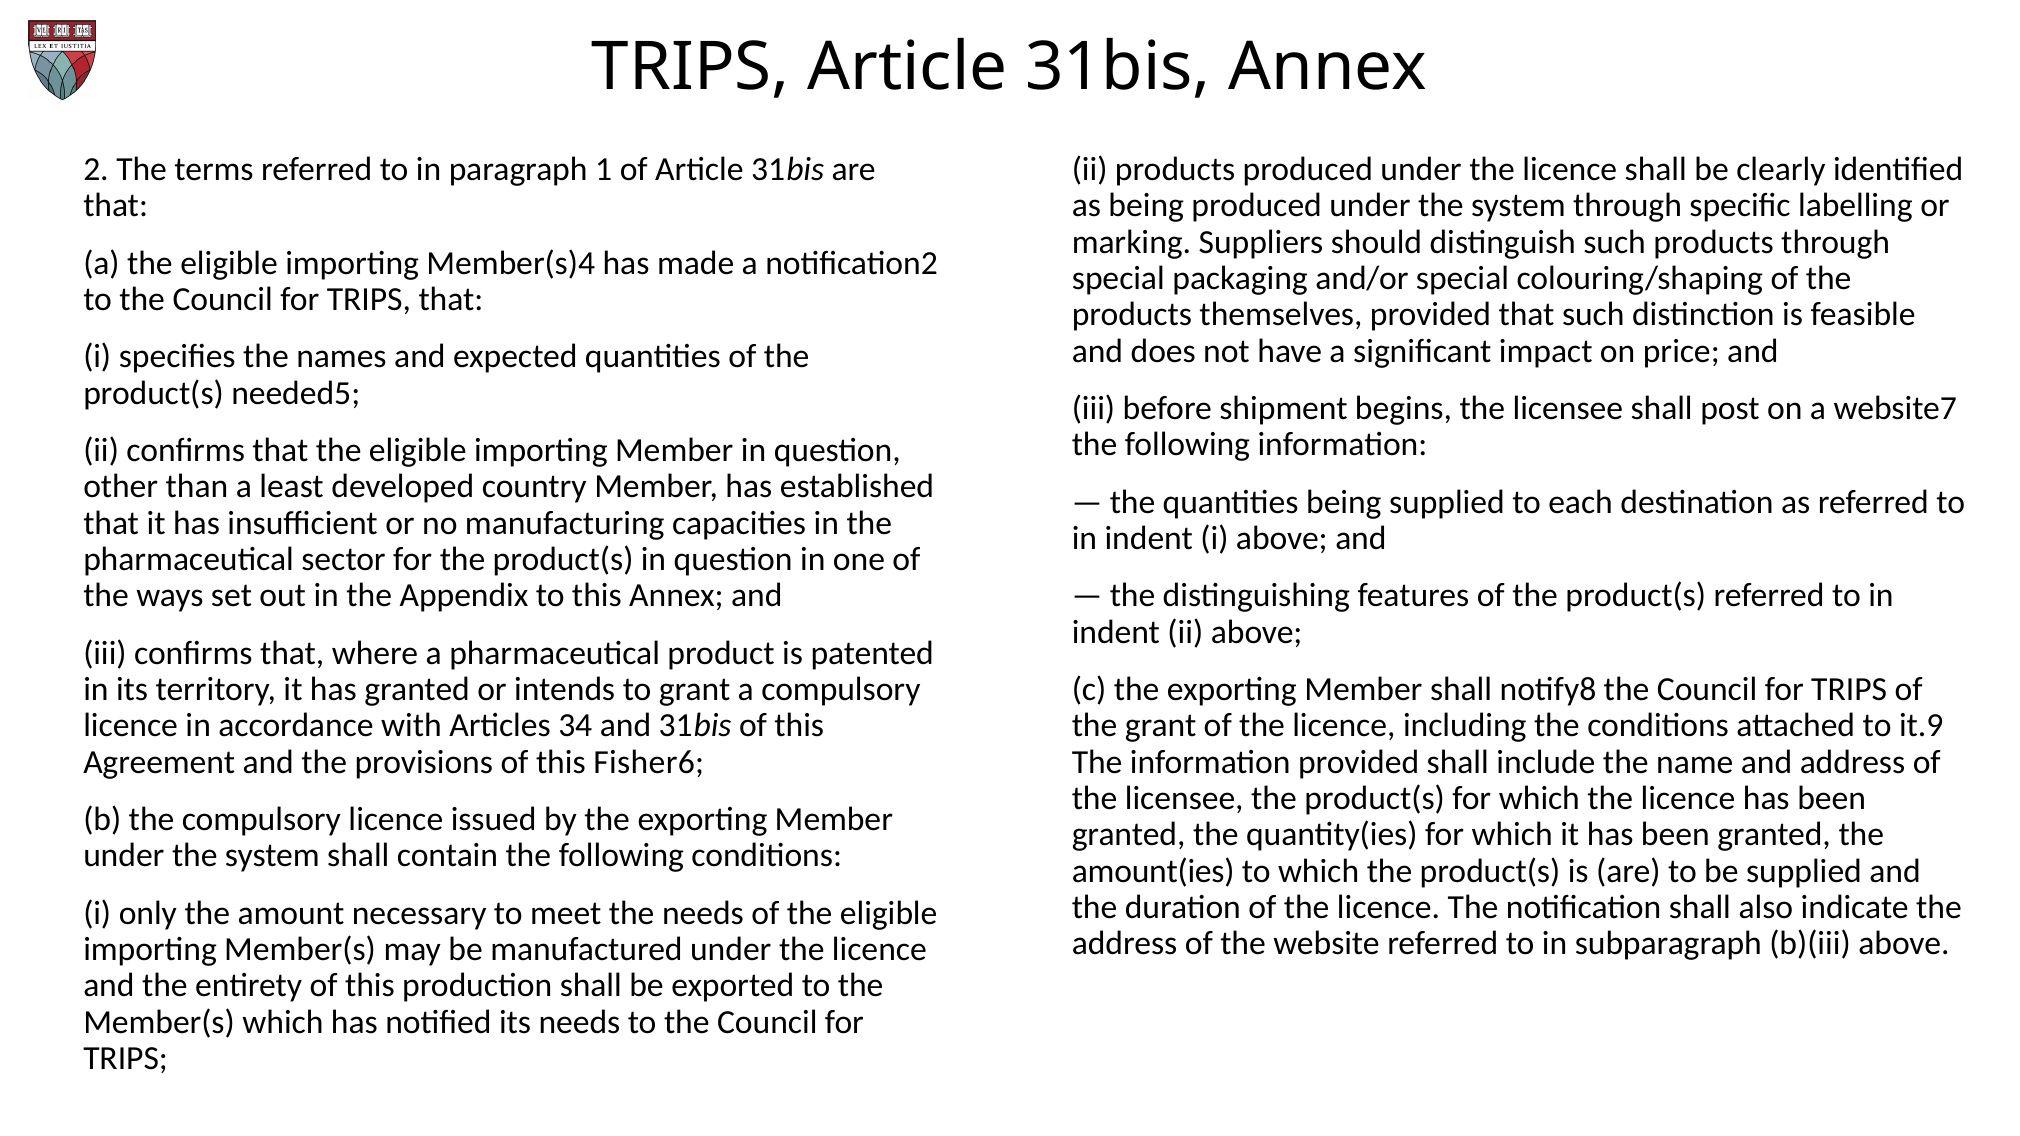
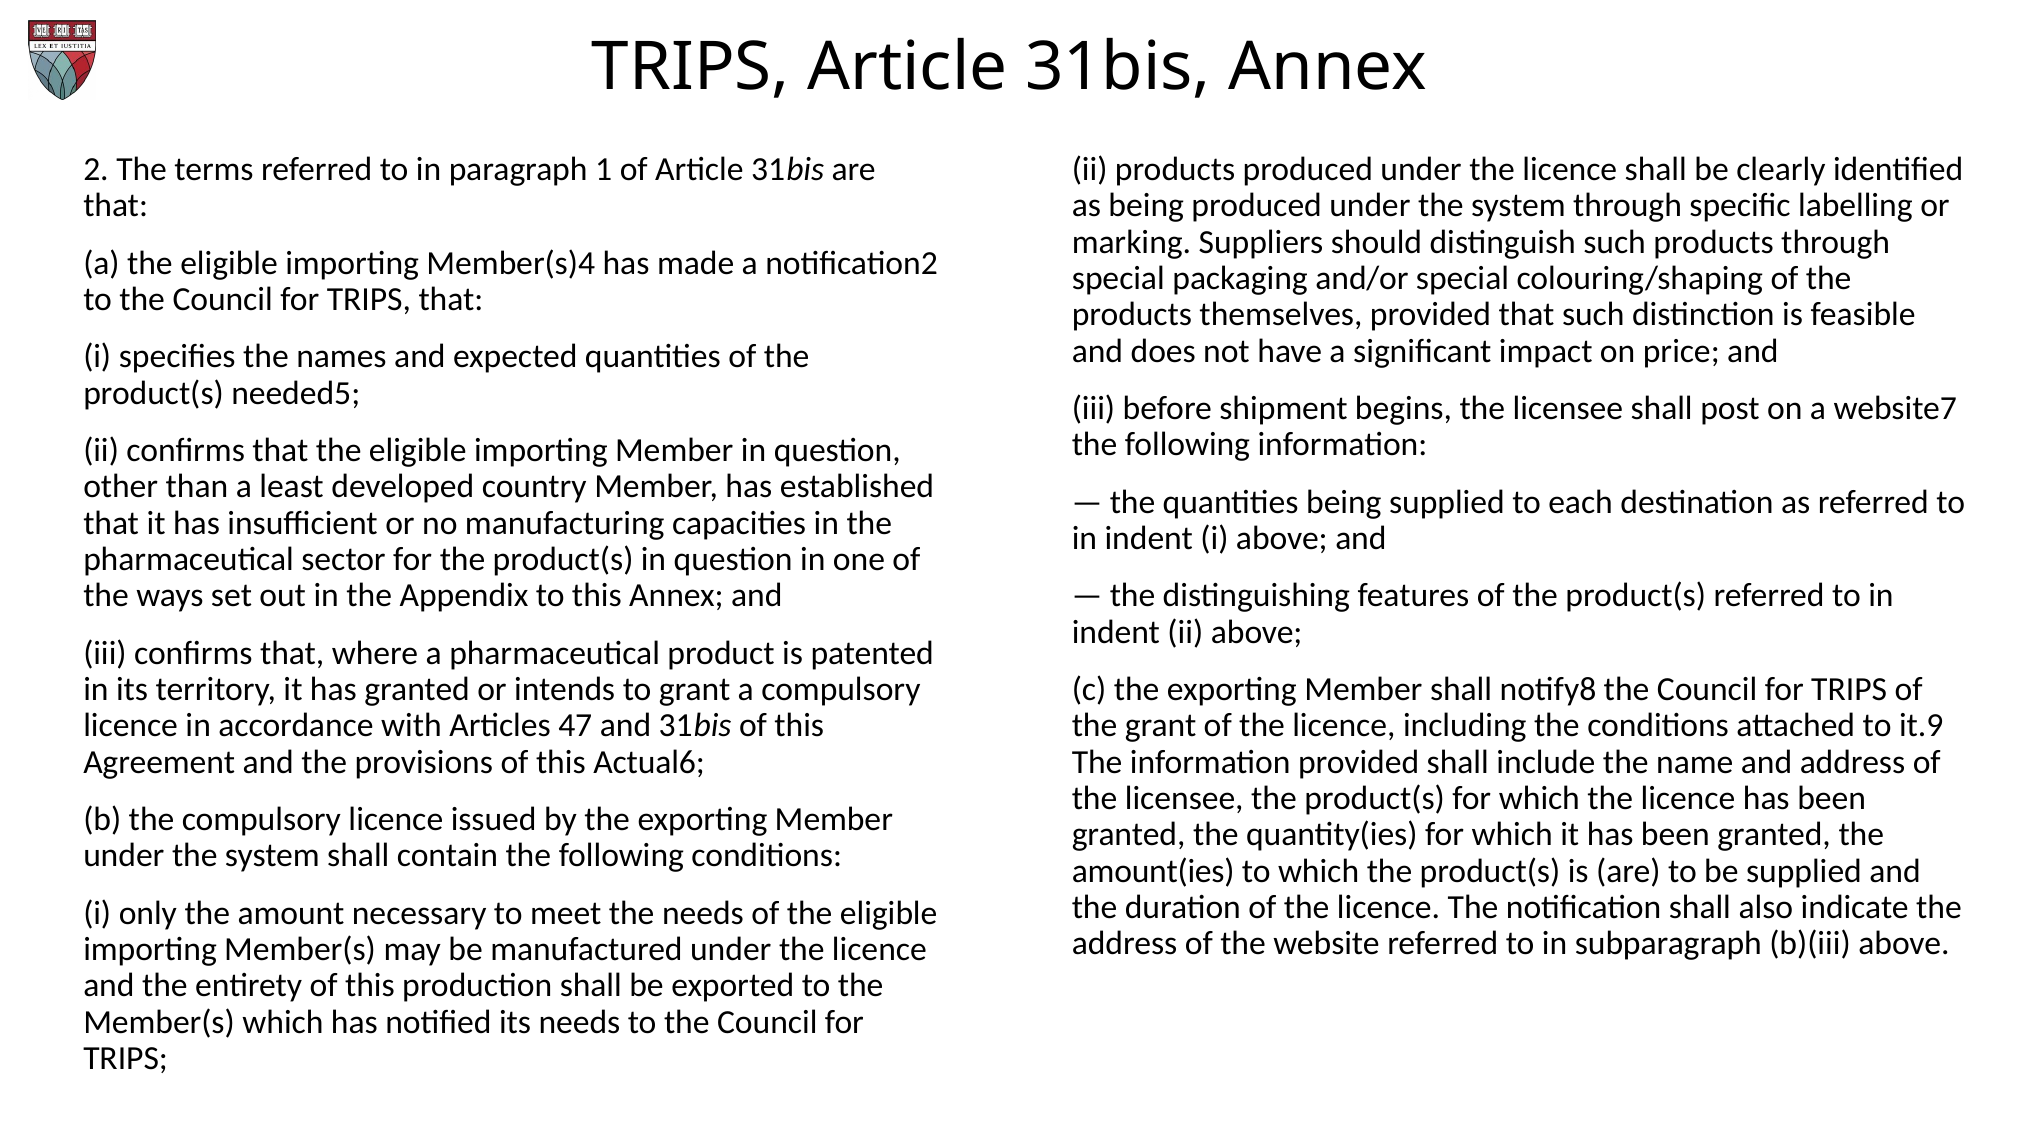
34: 34 -> 47 (575, 726)
Fisher6: Fisher6 -> Actual6 (649, 762)
